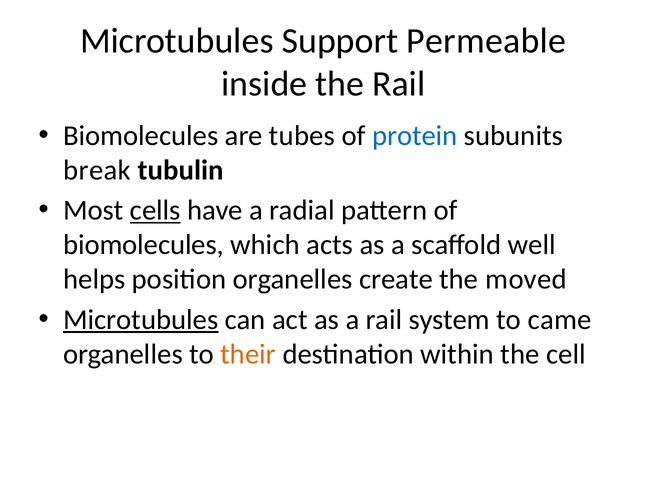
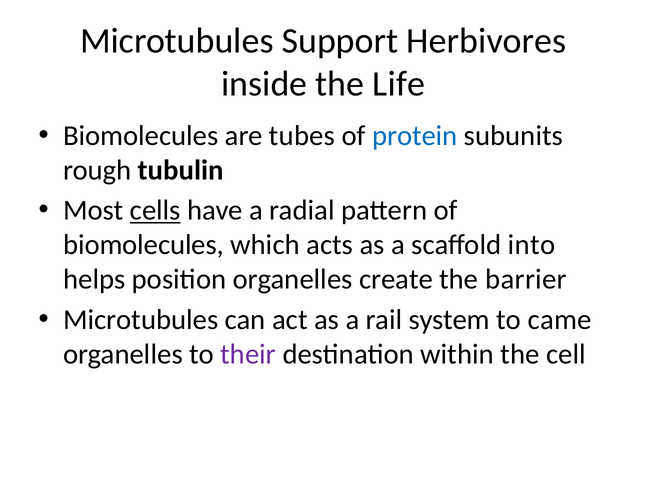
Permeable: Permeable -> Herbivores (486, 41)
the Rail: Rail -> Life (399, 84)
break: break -> rough (97, 170)
well: well -> into (532, 245)
moved: moved -> barrier (526, 280)
Microtubules underline: present -> none (141, 320)
their colour: orange -> purple (248, 354)
